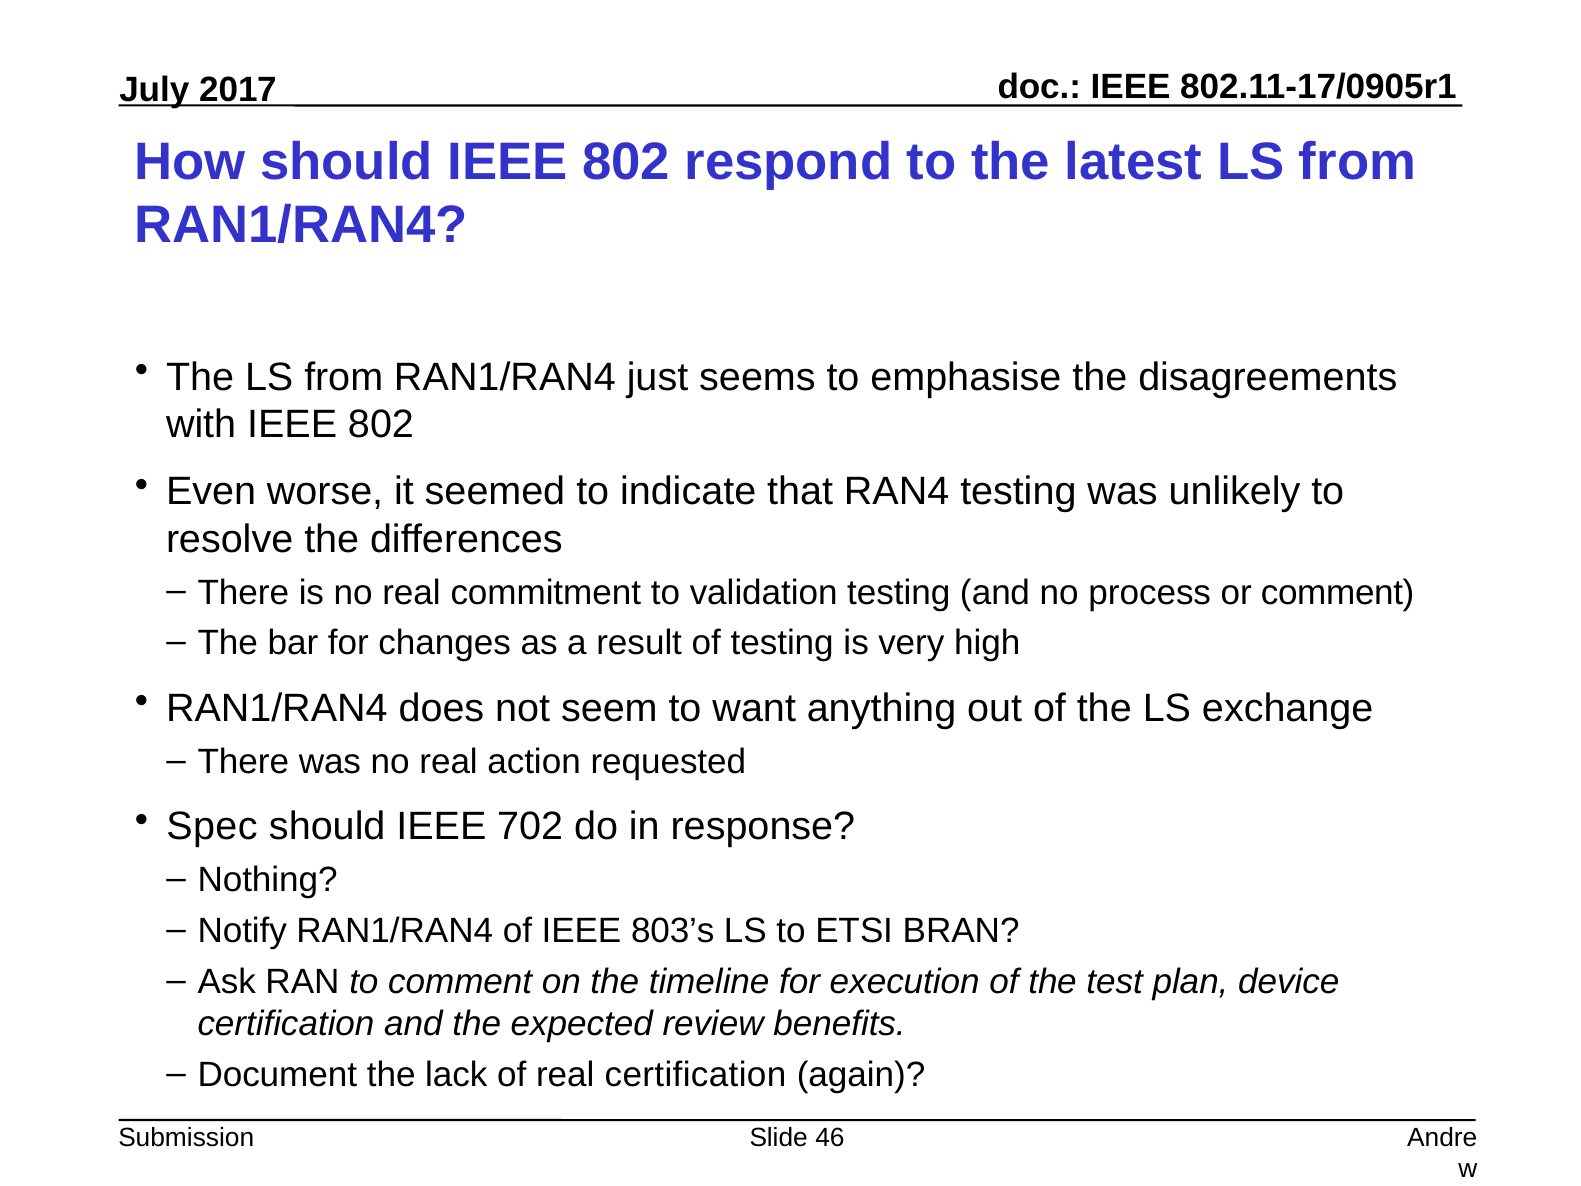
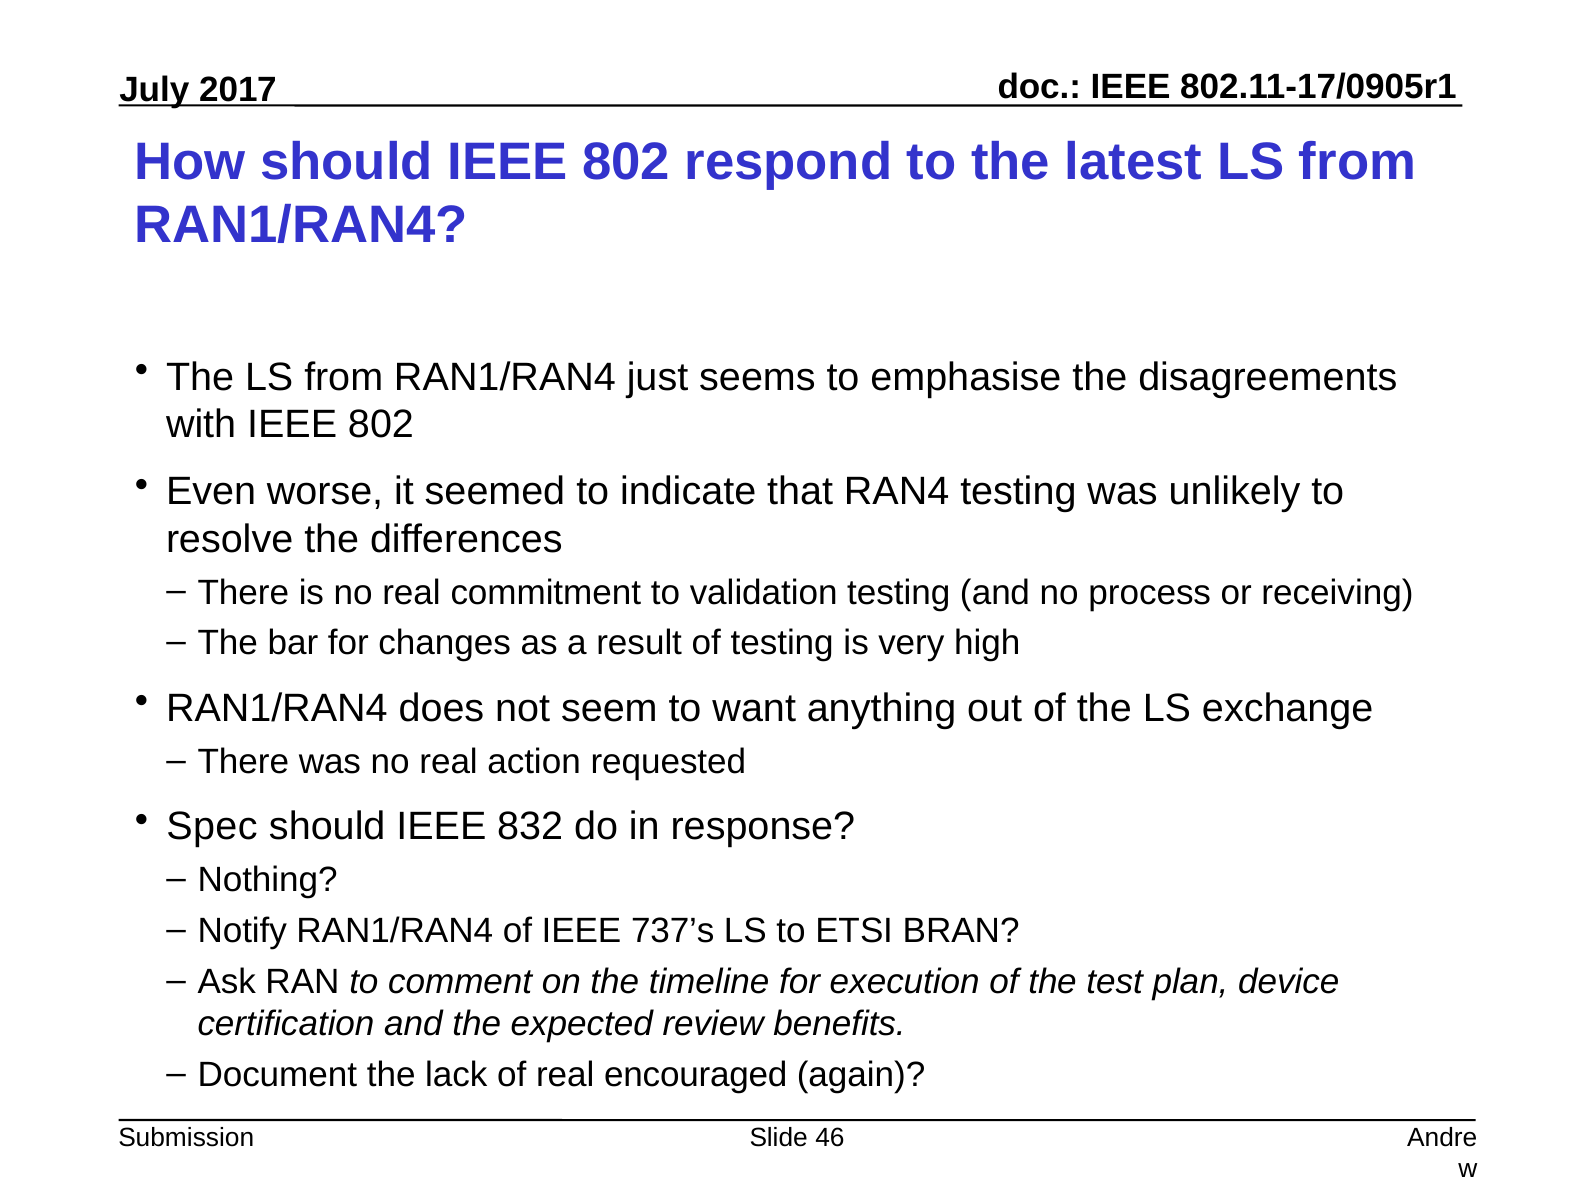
or comment: comment -> receiving (1337, 592)
702: 702 -> 832 (530, 826)
803’s: 803’s -> 737’s (673, 930)
real certification: certification -> encouraged (696, 1074)
